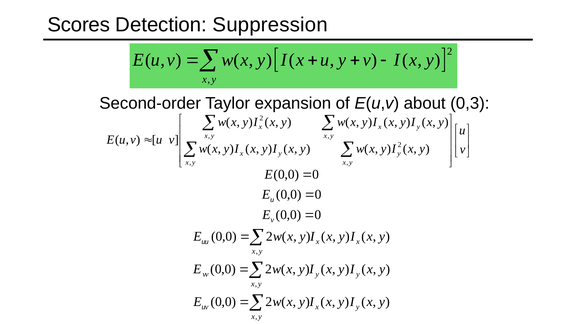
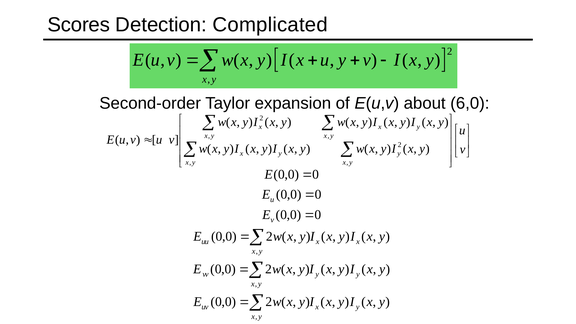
Suppression: Suppression -> Complicated (270, 25)
0,3: 0,3 -> 6,0 (470, 103)
